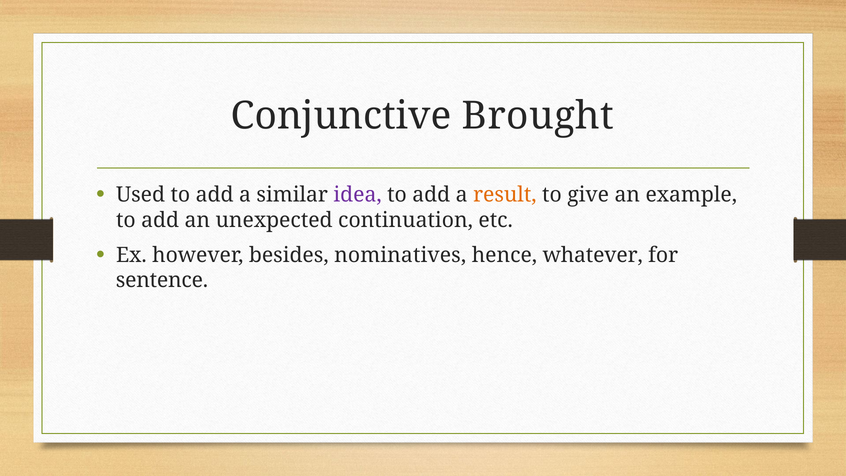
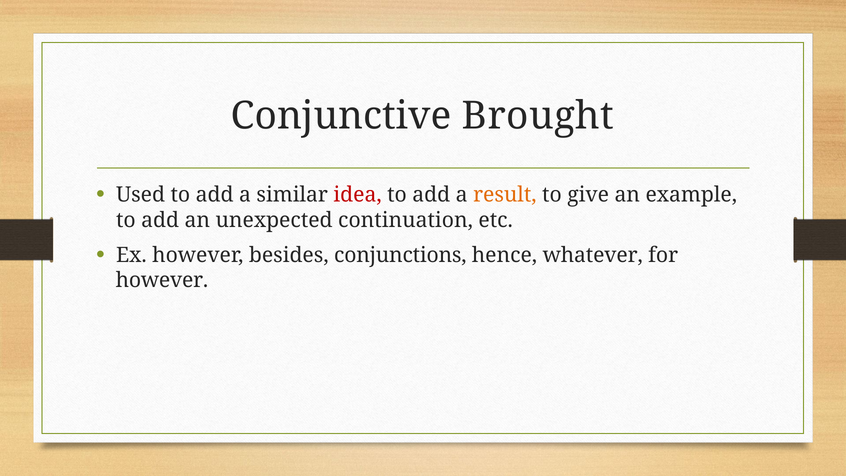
idea colour: purple -> red (358, 195)
nominatives: nominatives -> conjunctions (400, 255)
sentence: sentence -> however (162, 280)
